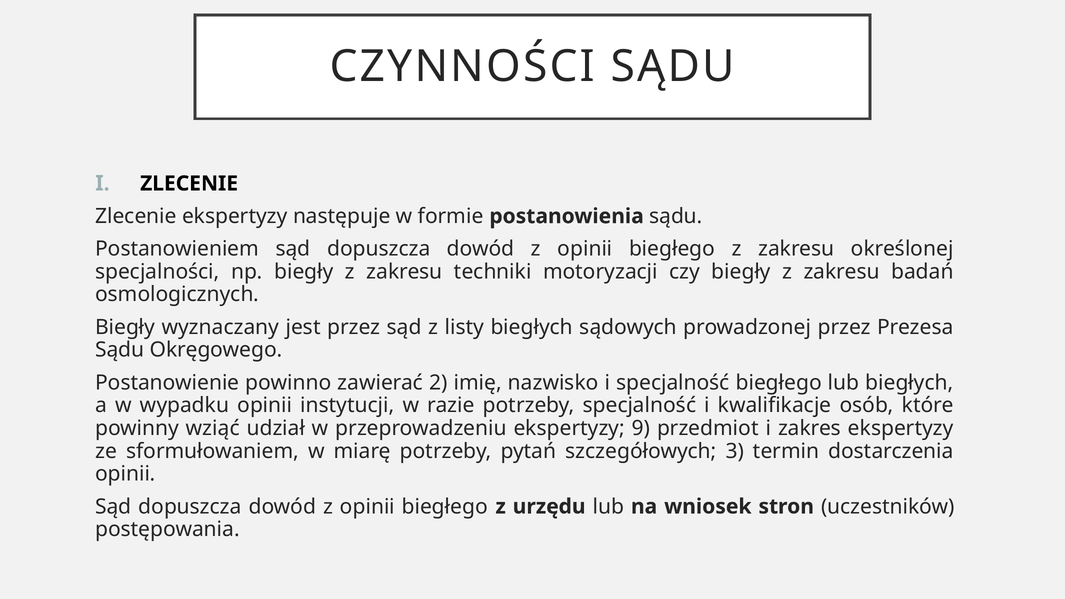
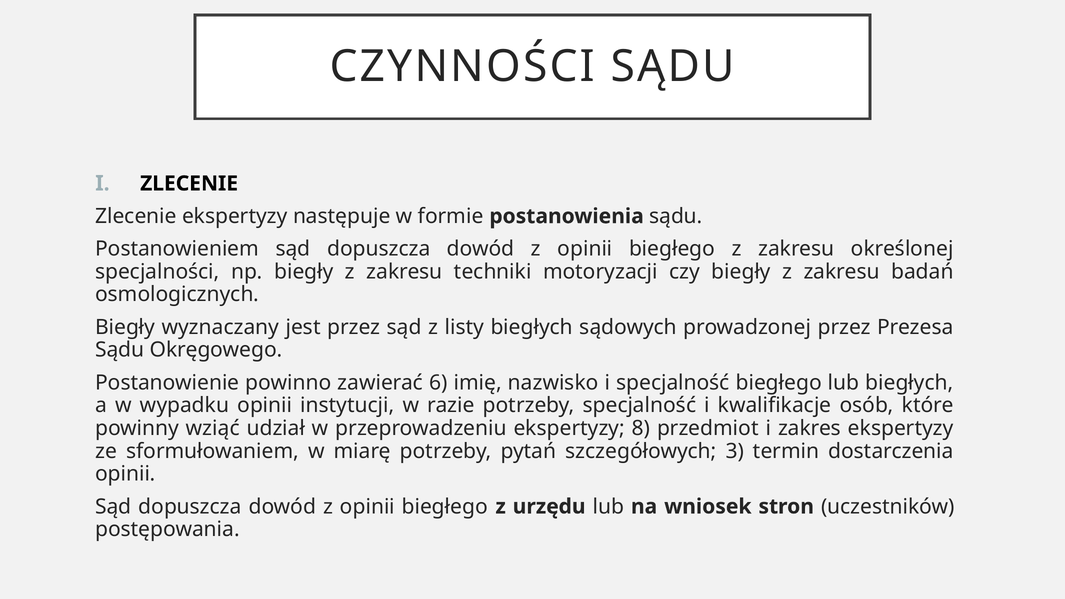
2: 2 -> 6 (438, 383)
9: 9 -> 8 (641, 428)
